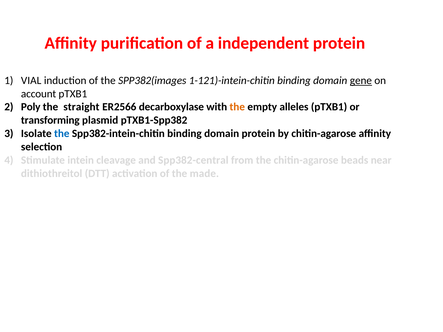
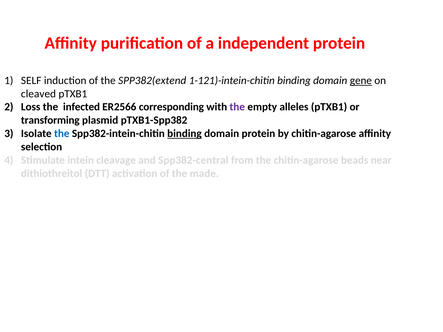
VIAL: VIAL -> SELF (31, 80)
SPP382(images: SPP382(images -> SPP382(extend (152, 80)
account: account -> cleaved (38, 94)
Poly: Poly -> Loss (31, 107)
straight: straight -> infected (82, 107)
decarboxylase: decarboxylase -> corresponding (171, 107)
the colour: orange -> purple (237, 107)
binding underline: none -> present (184, 134)
